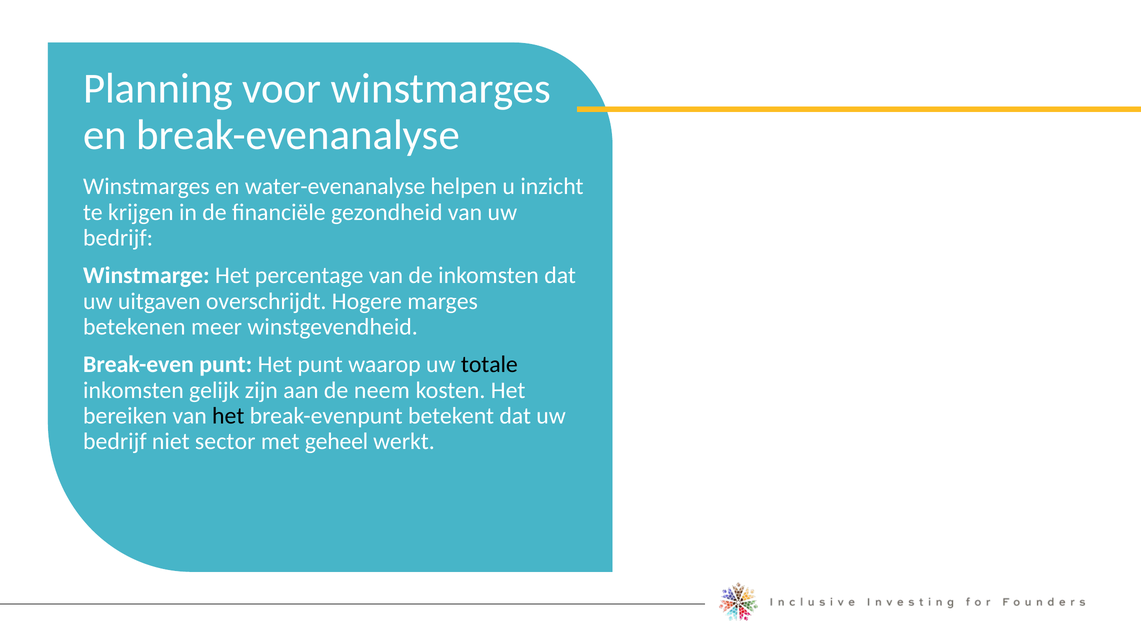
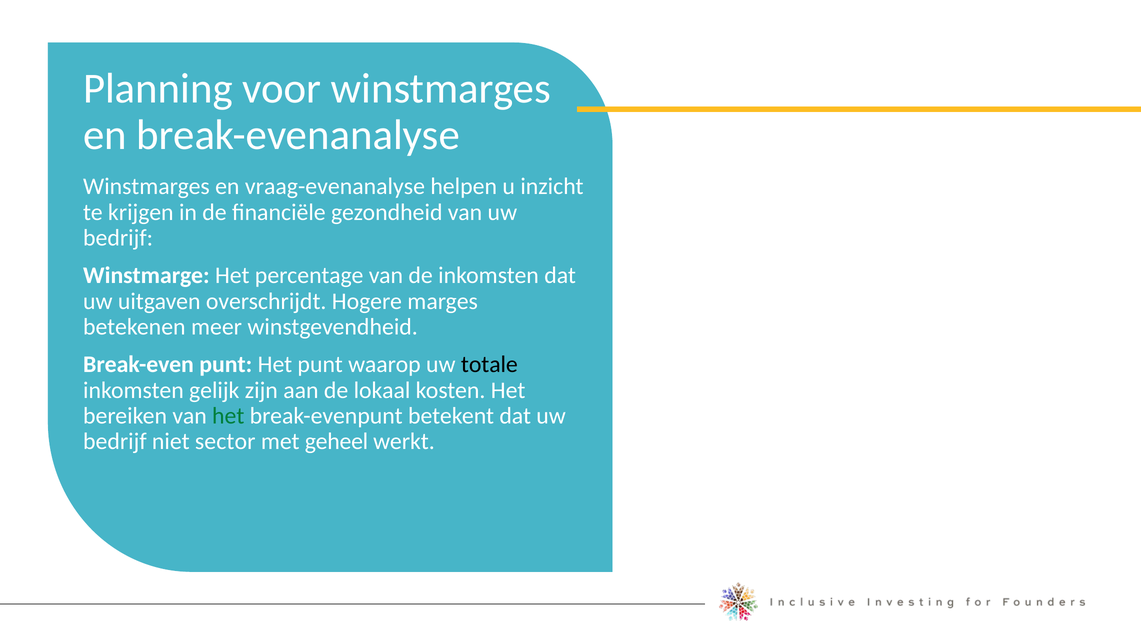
water-evenanalyse: water-evenanalyse -> vraag-evenanalyse (335, 187)
neem: neem -> lokaal (382, 390)
het colour: black -> green (228, 416)
